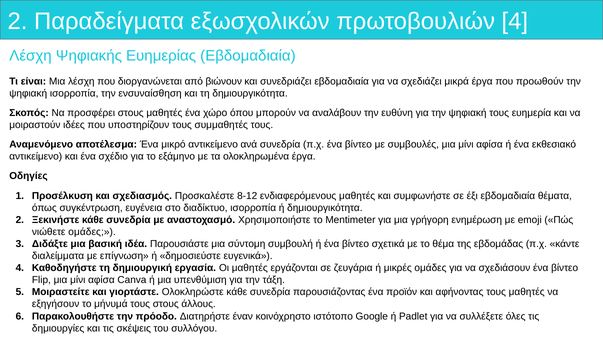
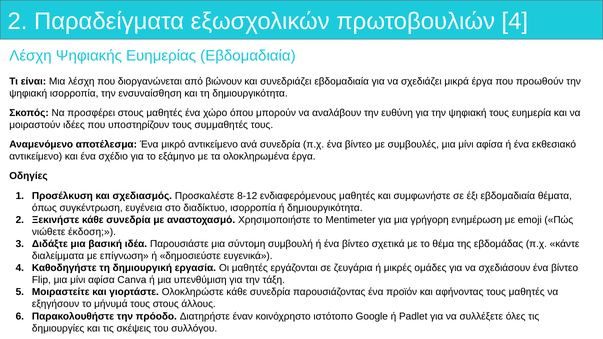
νιώθετε ομάδες: ομάδες -> έκδοση (92, 232)
